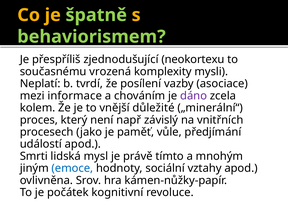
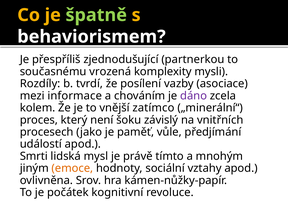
behaviorismem colour: light green -> white (91, 37)
neokortexu: neokortexu -> partnerkou (193, 59)
Neplatí: Neplatí -> Rozdíly (40, 84)
důležité: důležité -> zatímco (153, 108)
např: např -> šoku (129, 120)
emoce colour: blue -> orange (72, 168)
